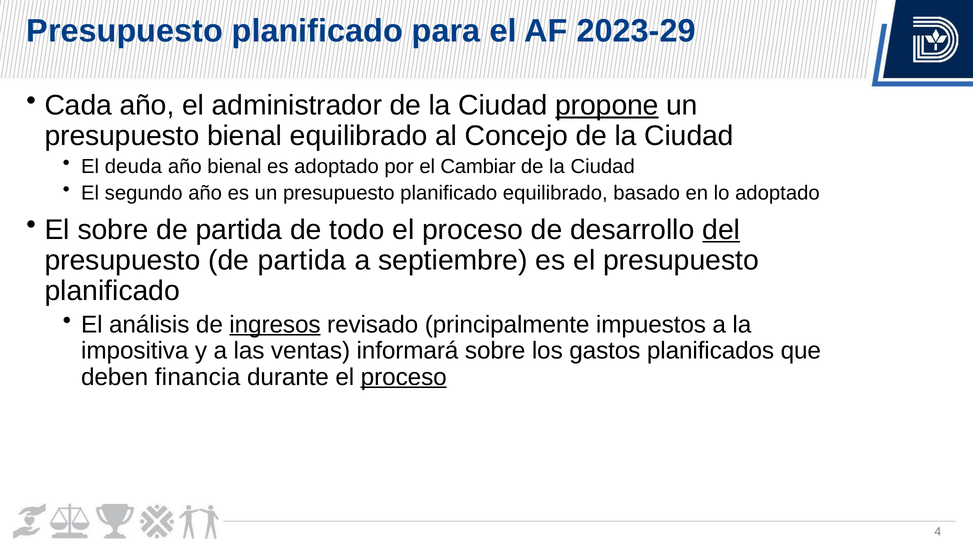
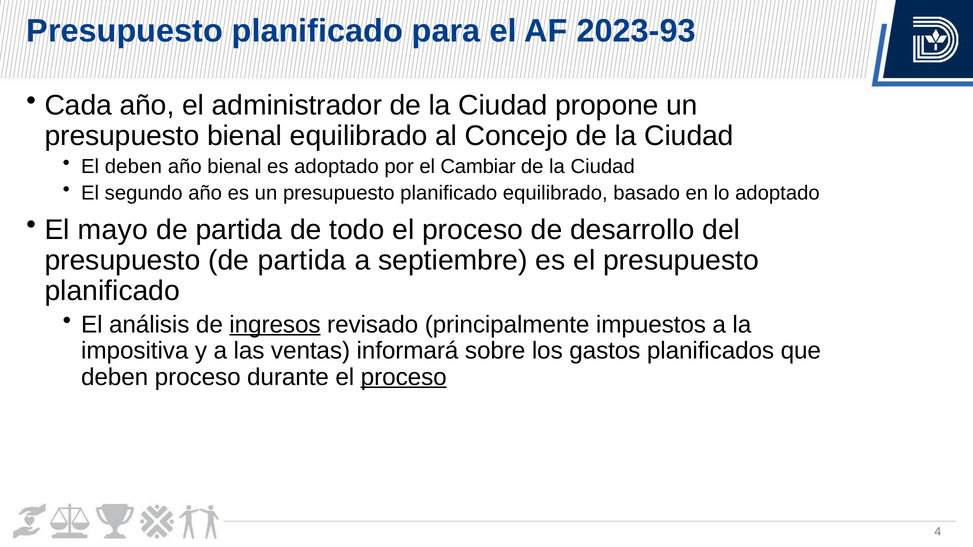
2023-29: 2023-29 -> 2023-93 (636, 31)
propone underline: present -> none (607, 105)
El deuda: deuda -> deben (133, 166)
El sobre: sobre -> mayo (113, 230)
del underline: present -> none (721, 230)
deben financia: financia -> proceso (198, 377)
